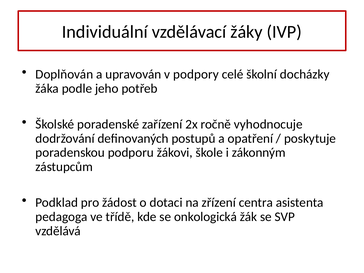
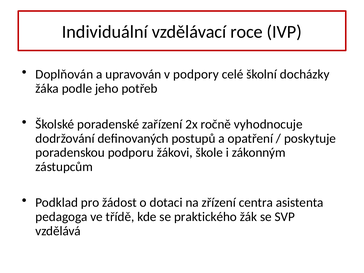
žáky: žáky -> roce (247, 32)
onkologická: onkologická -> praktického (205, 217)
